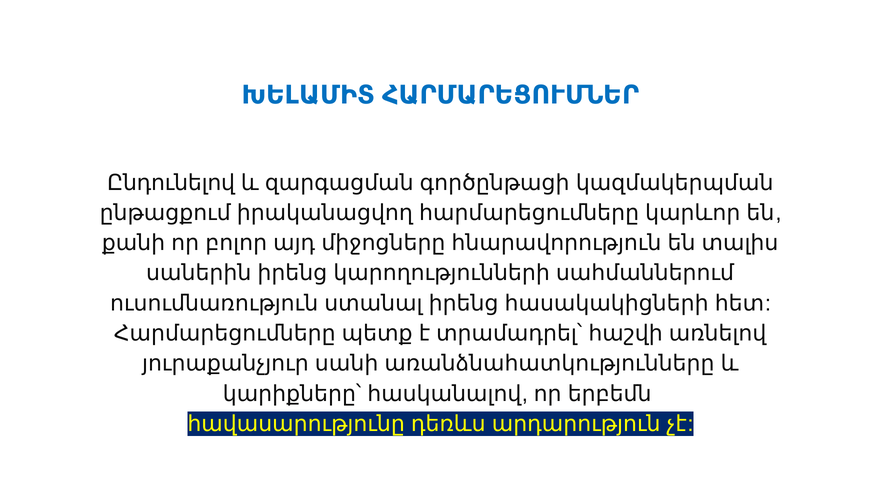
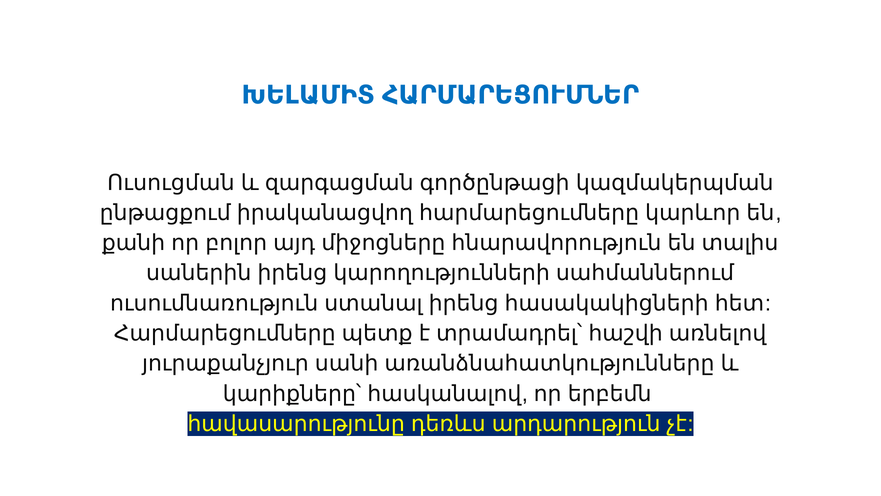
Ընդունելով: Ընդունելով -> Ուսուցման (171, 183)
